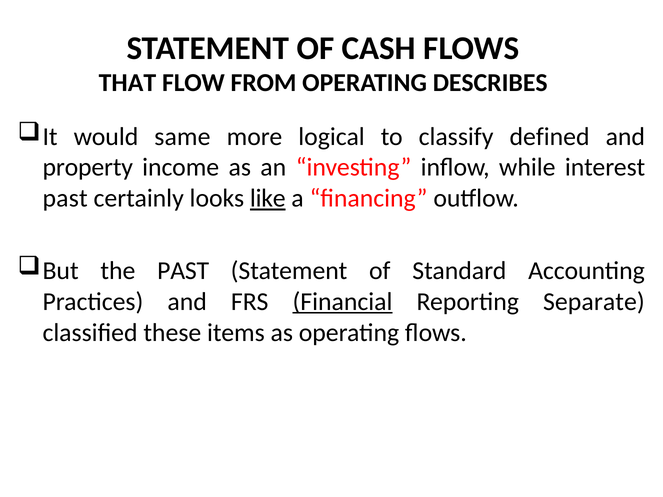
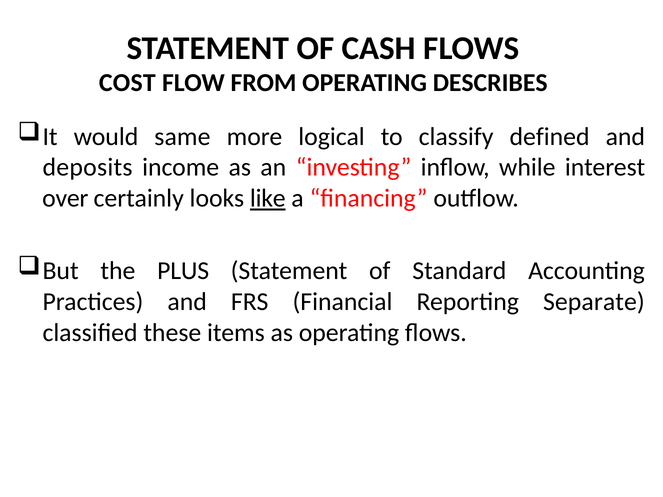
THAT: THAT -> COST (127, 83)
property: property -> deposits (88, 168)
past: past -> over (65, 199)
the PAST: PAST -> PLUS (183, 271)
Financial underline: present -> none (342, 302)
